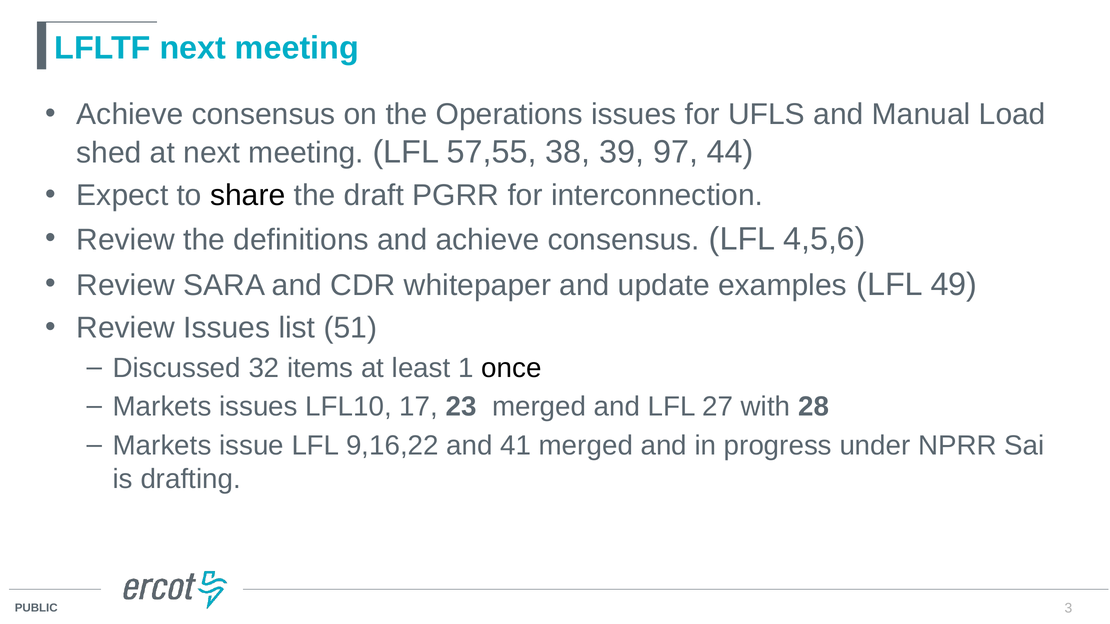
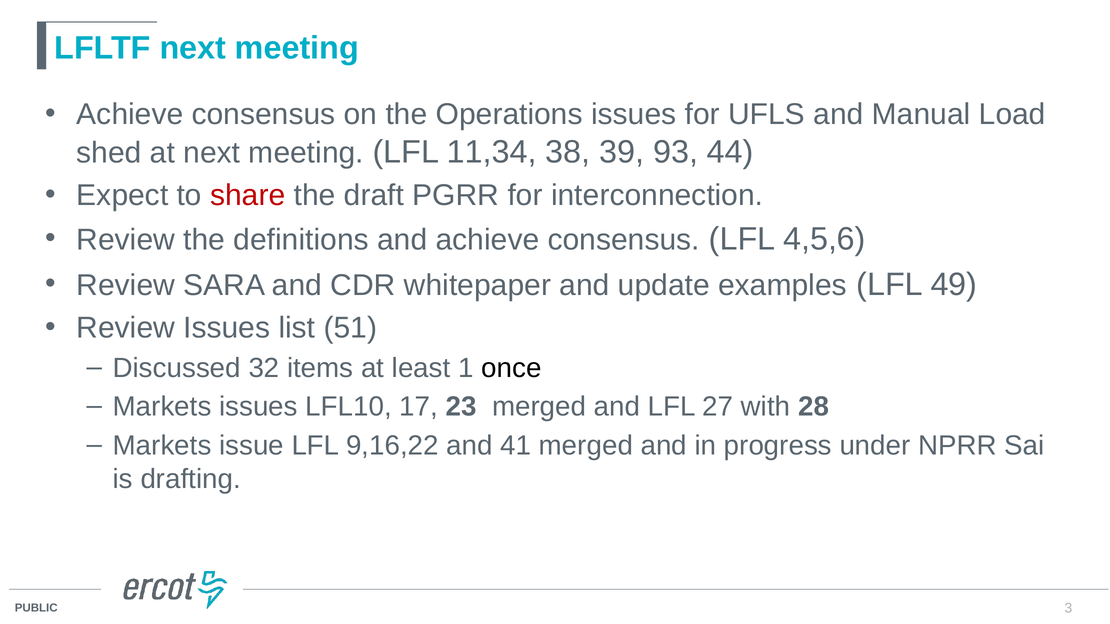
57,55: 57,55 -> 11,34 (492, 152)
97: 97 -> 93 (676, 152)
share colour: black -> red (248, 195)
